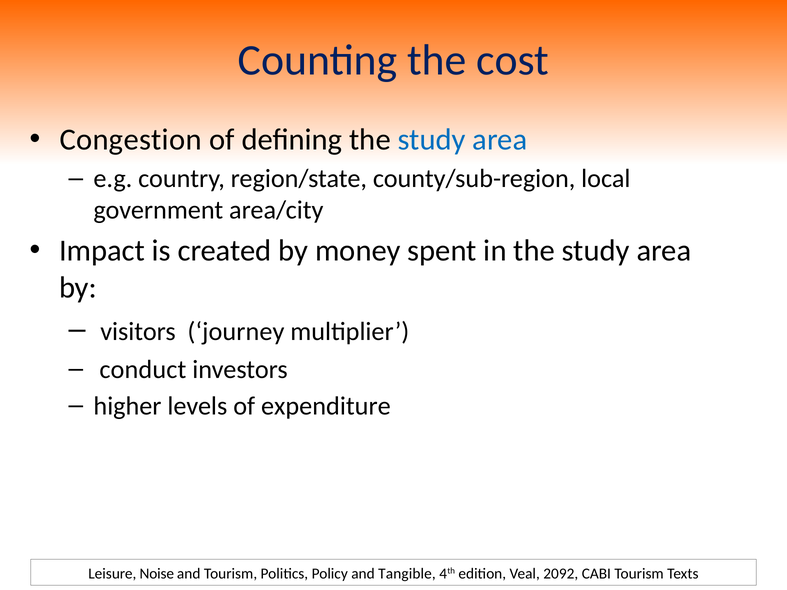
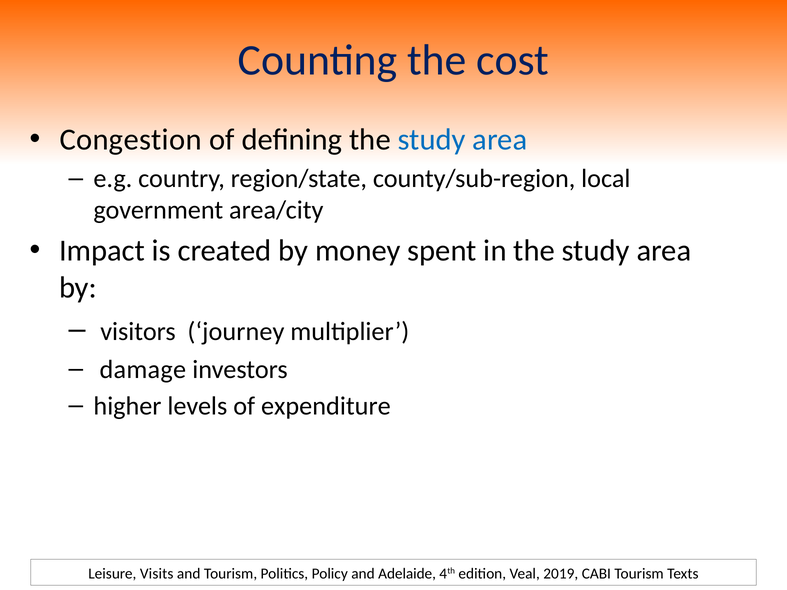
conduct: conduct -> damage (143, 370)
Noise: Noise -> Visits (157, 574)
Tangible: Tangible -> Adelaide (407, 574)
2092: 2092 -> 2019 (561, 574)
